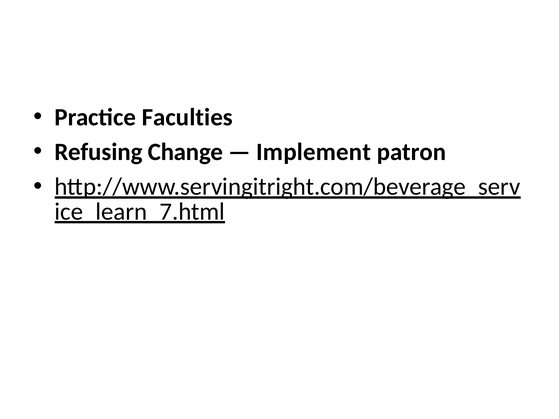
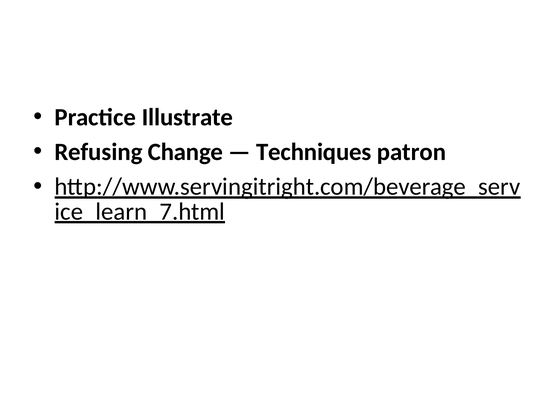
Faculties: Faculties -> Illustrate (187, 117)
Implement: Implement -> Techniques (314, 152)
